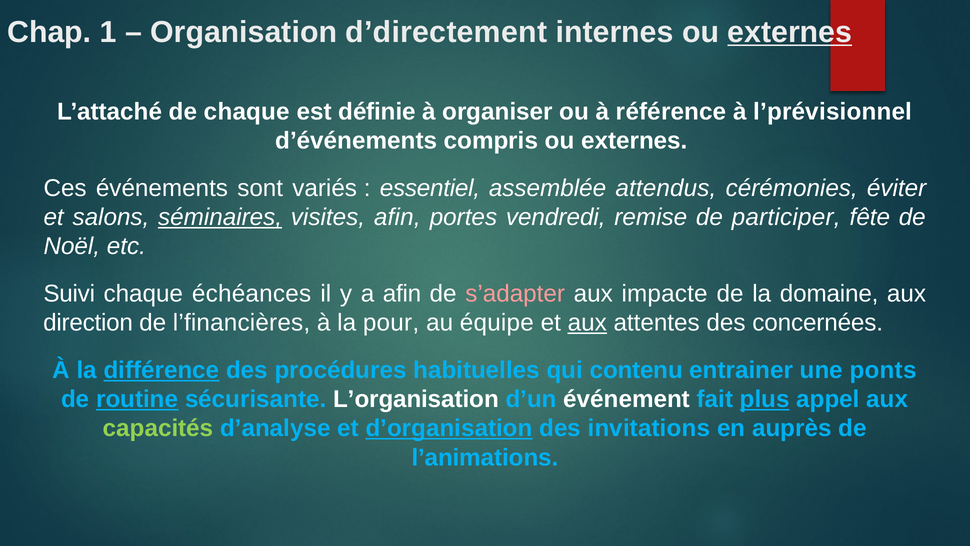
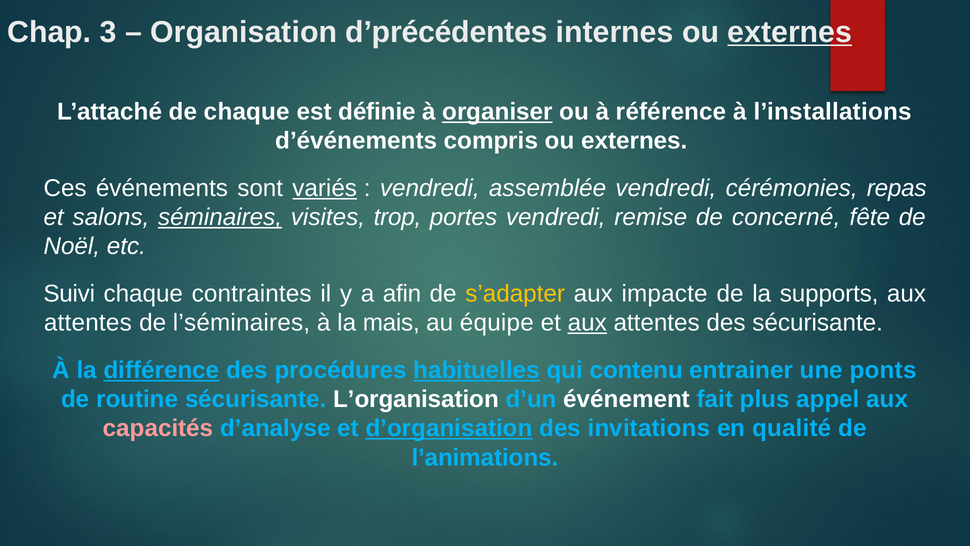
1: 1 -> 3 (108, 32)
d’directement: d’directement -> d’précédentes (447, 32)
organiser underline: none -> present (497, 112)
l’prévisionnel: l’prévisionnel -> l’installations (833, 112)
variés underline: none -> present (325, 188)
essentiel: essentiel -> vendredi (430, 188)
assemblée attendus: attendus -> vendredi (666, 188)
éviter: éviter -> repas (897, 188)
visites afin: afin -> trop (398, 217)
participer: participer -> concerné (786, 217)
échéances: échéances -> contraintes (252, 294)
s’adapter colour: pink -> yellow (515, 294)
domaine: domaine -> supports (829, 294)
direction: direction -> attentes (88, 323)
l’financières: l’financières -> l’séminaires (241, 323)
pour: pour -> mais (391, 323)
des concernées: concernées -> sécurisante (818, 323)
habituelles underline: none -> present (477, 370)
routine underline: present -> none (137, 399)
plus underline: present -> none (765, 399)
capacités colour: light green -> pink (158, 428)
auprès: auprès -> qualité (792, 428)
